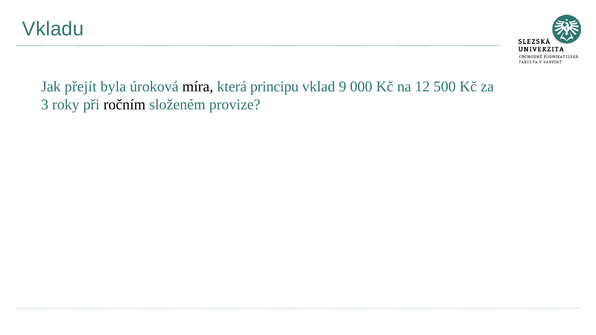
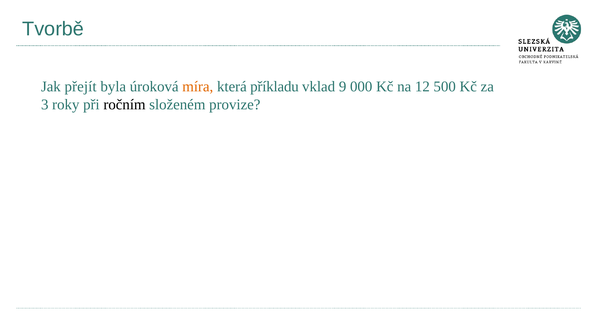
Vkladu: Vkladu -> Tvorbě (53, 29)
míra colour: black -> orange (198, 87)
principu: principu -> příkladu (274, 87)
